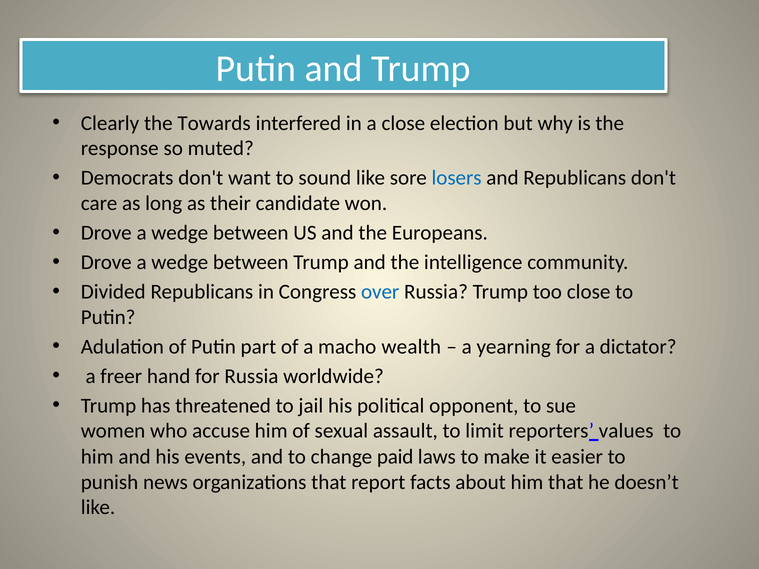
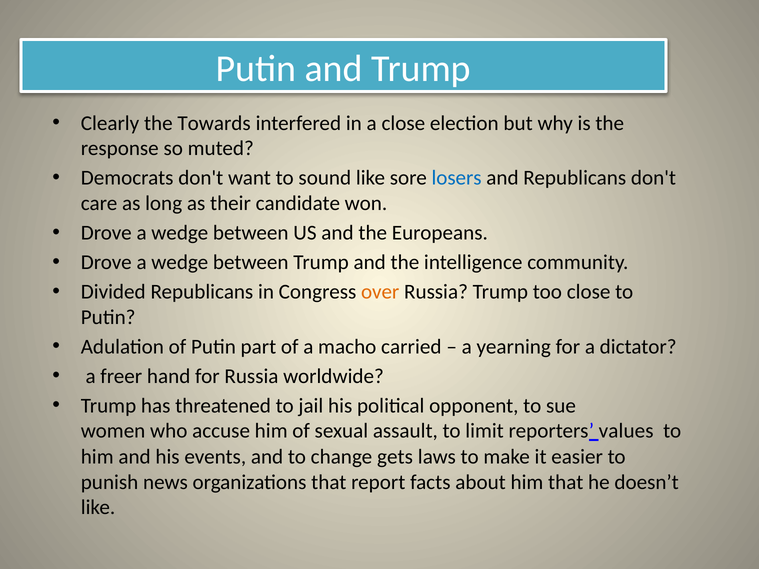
over colour: blue -> orange (380, 292)
wealth: wealth -> carried (411, 347)
paid: paid -> gets (395, 457)
